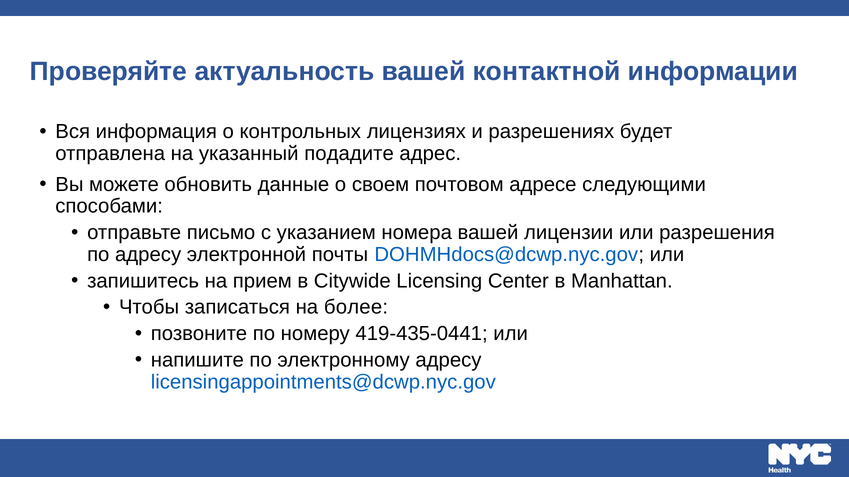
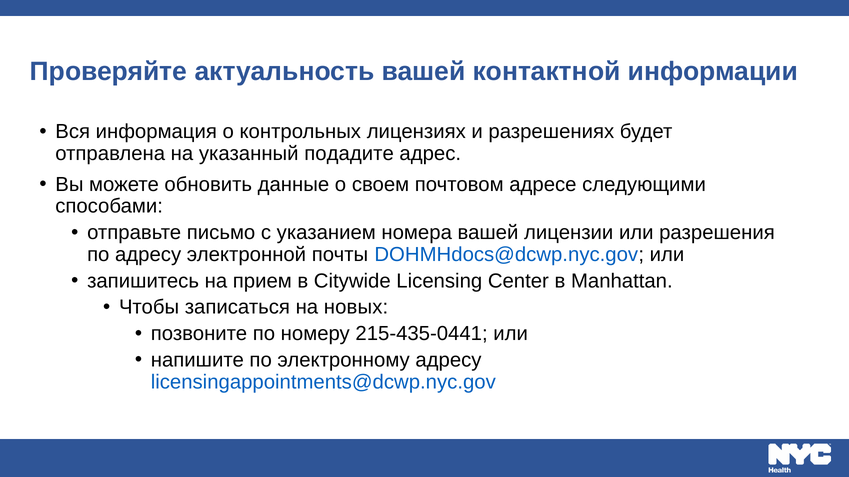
более: более -> новых (356, 308)
419-435-0441: 419-435-0441 -> 215-435-0441 (422, 334)
